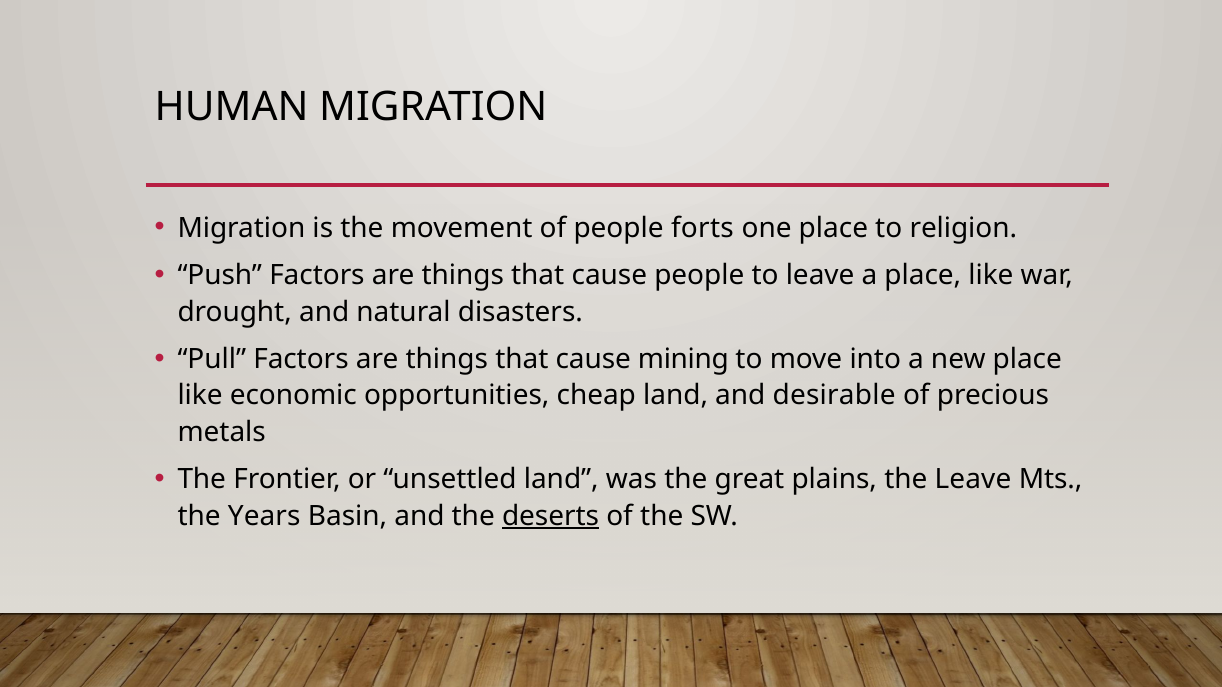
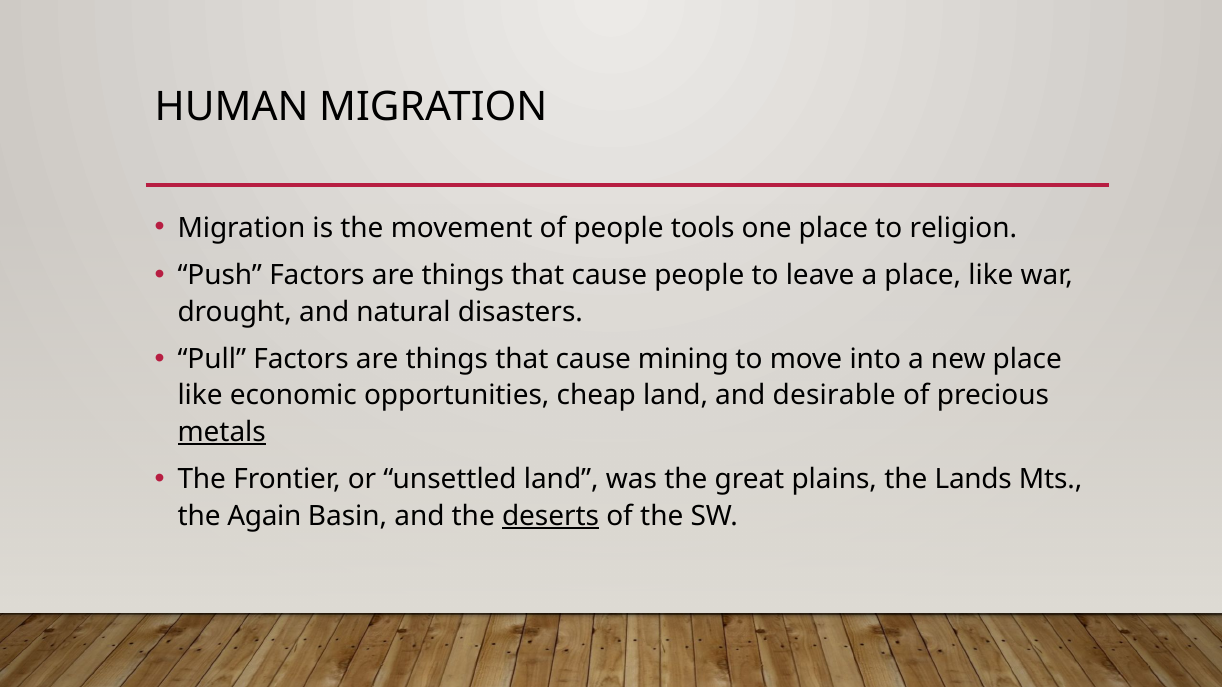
forts: forts -> tools (703, 228)
metals underline: none -> present (222, 432)
the Leave: Leave -> Lands (973, 480)
Years: Years -> Again (264, 516)
